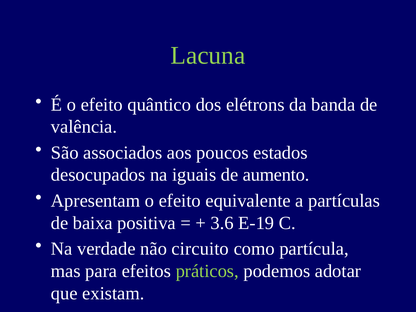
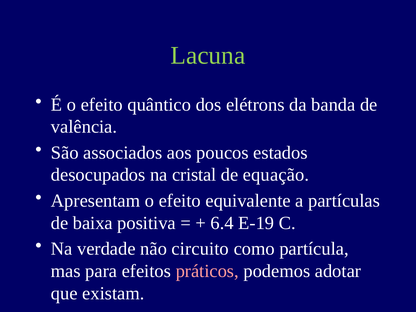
iguais: iguais -> cristal (194, 175)
aumento: aumento -> equação (276, 175)
3.6: 3.6 -> 6.4 (222, 223)
práticos colour: light green -> pink (207, 271)
